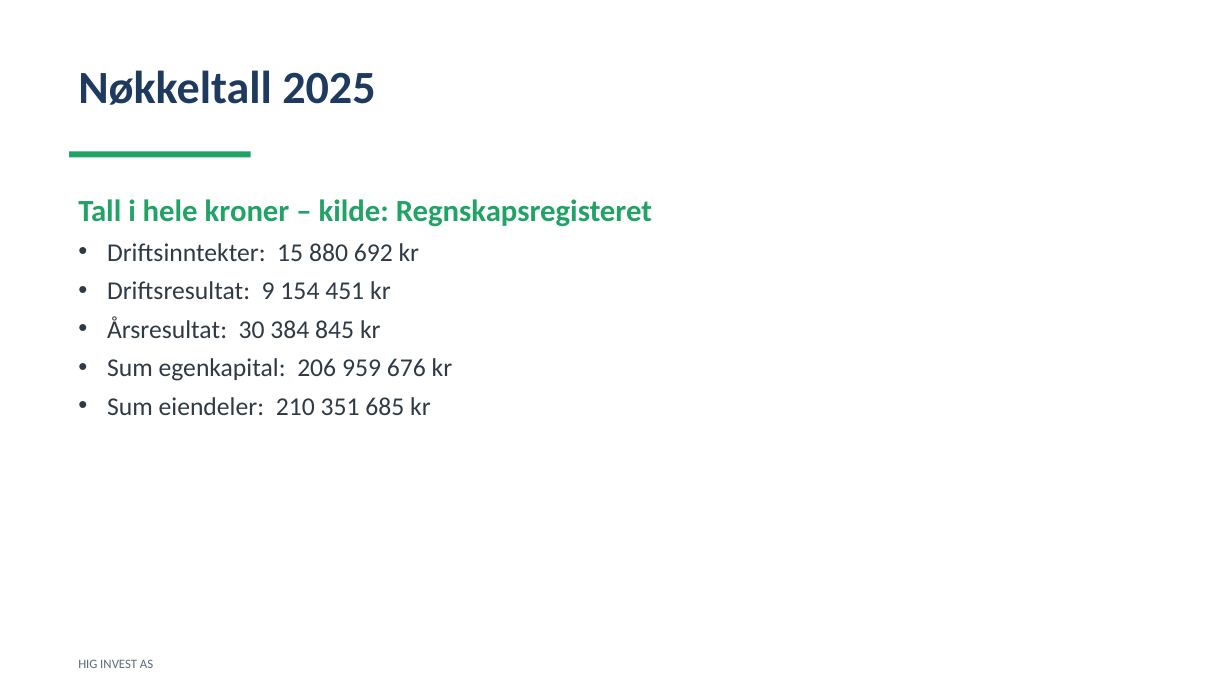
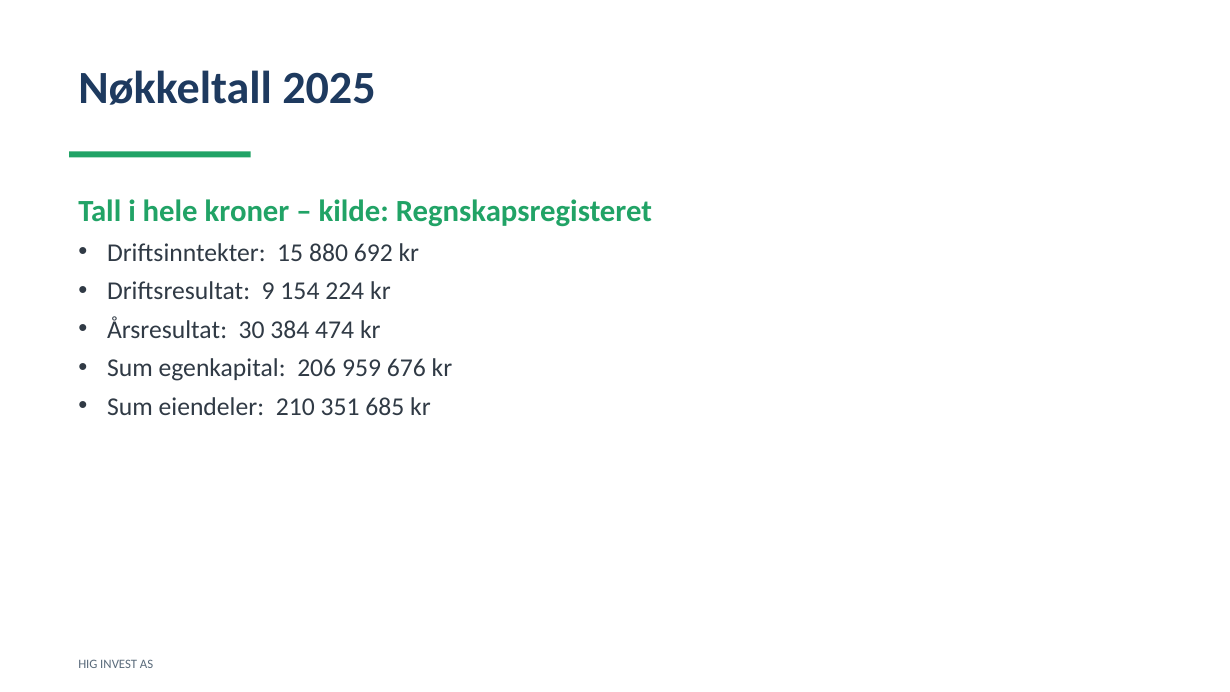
451: 451 -> 224 (345, 291)
845: 845 -> 474 (335, 330)
